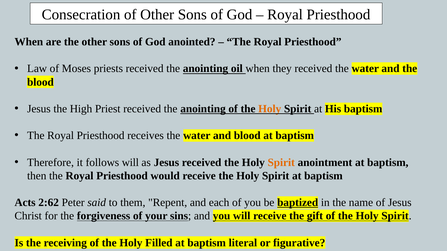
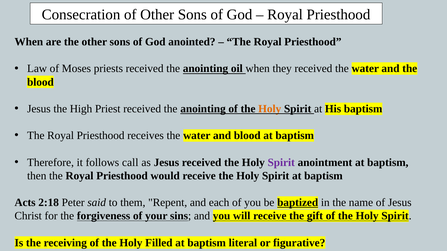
follows will: will -> call (130, 163)
Spirit colour: orange -> purple (281, 163)
2:62: 2:62 -> 2:18 (49, 203)
